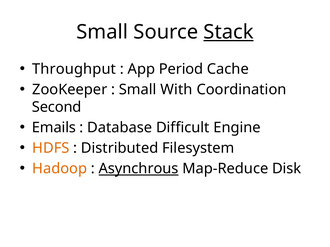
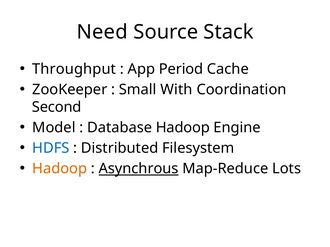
Small: Small -> Need (102, 32)
Stack underline: present -> none (228, 32)
Emails: Emails -> Model (54, 128)
Database Difficult: Difficult -> Hadoop (183, 128)
HDFS colour: orange -> blue (51, 148)
Disk: Disk -> Lots (287, 169)
